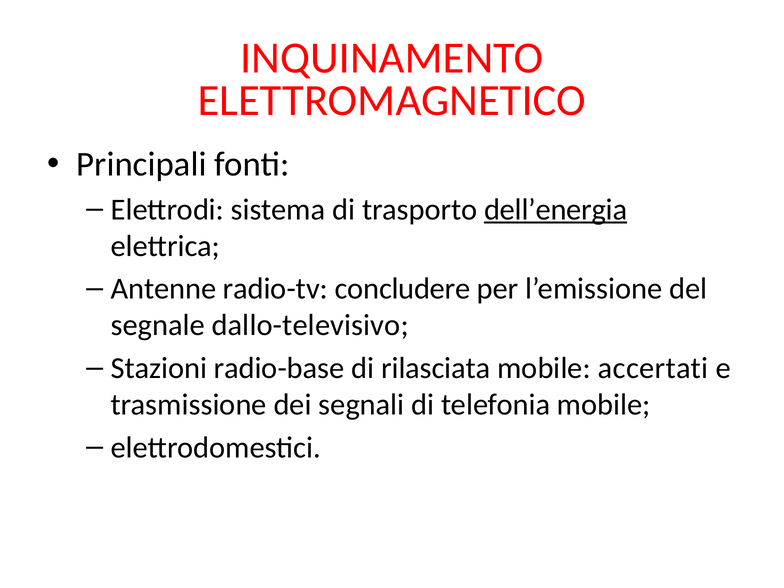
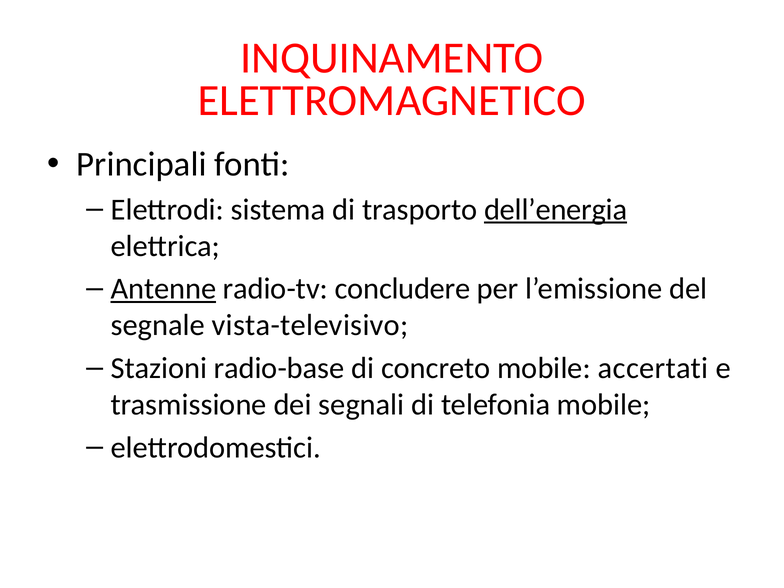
Antenne underline: none -> present (163, 289)
dallo-televisivo: dallo-televisivo -> vista-televisivo (310, 325)
rilasciata: rilasciata -> concreto (436, 368)
